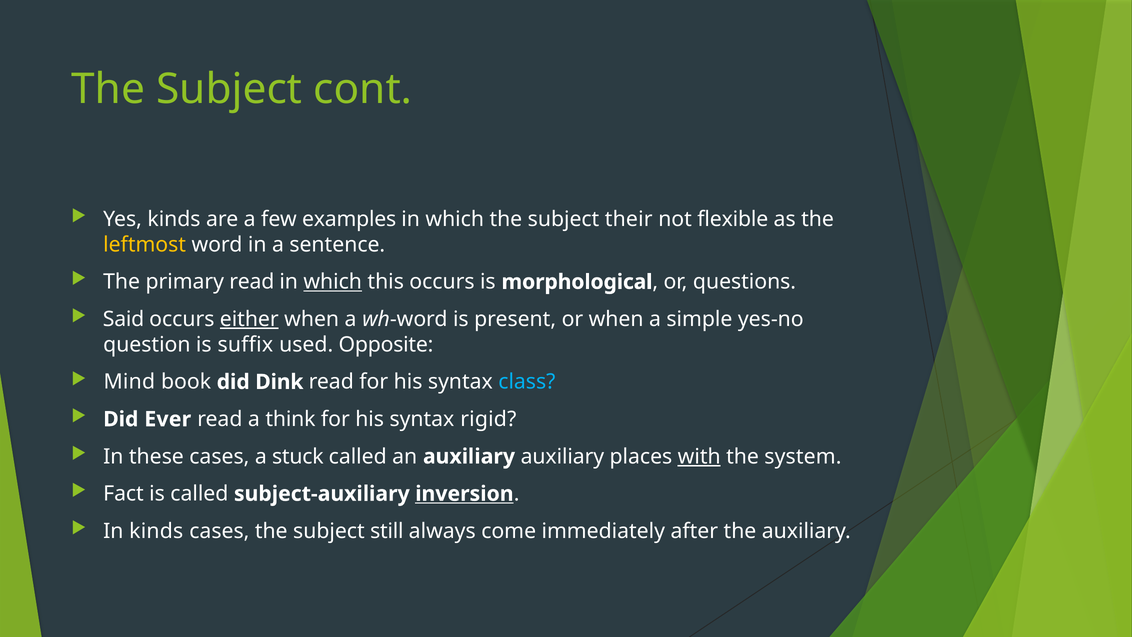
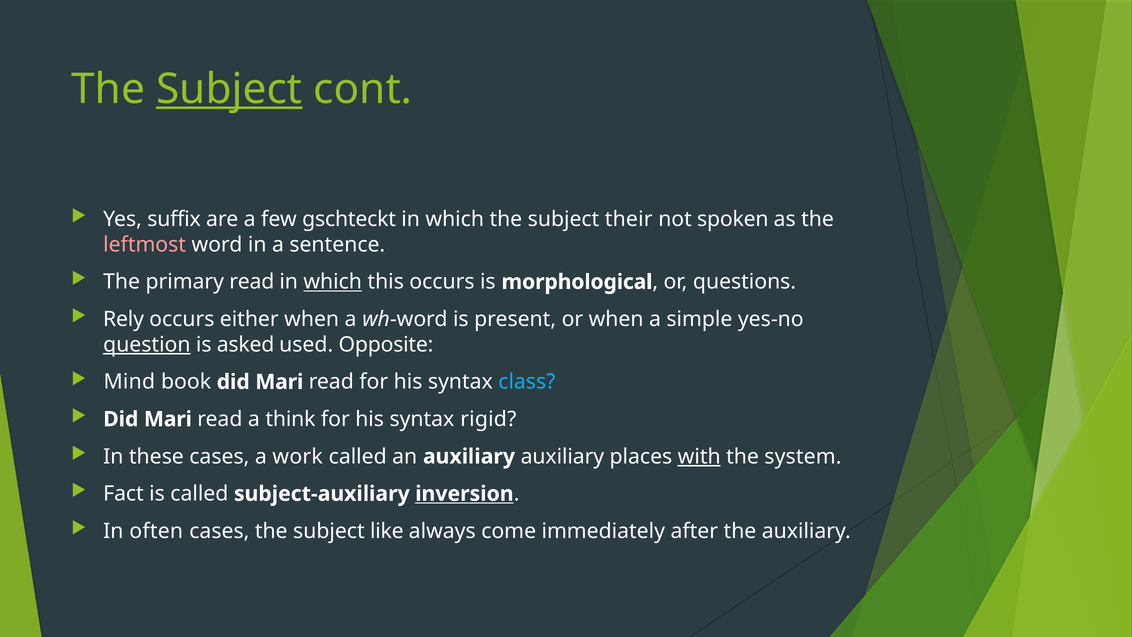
Subject underline: none -> present (229, 89)
Yes kinds: kinds -> suffix (174, 219)
examples: examples -> gschteckt (349, 219)
flexible: flexible -> spoken (733, 219)
leftmost colour: yellow -> pink (145, 245)
Said: Said -> Rely (124, 319)
either underline: present -> none (249, 319)
question underline: none -> present (147, 345)
suffix: suffix -> asked (246, 345)
book did Dink: Dink -> Mari (279, 382)
Ever: Ever -> Mari (168, 419)
stuck: stuck -> work (298, 456)
In kinds: kinds -> often (156, 531)
still: still -> like (387, 531)
